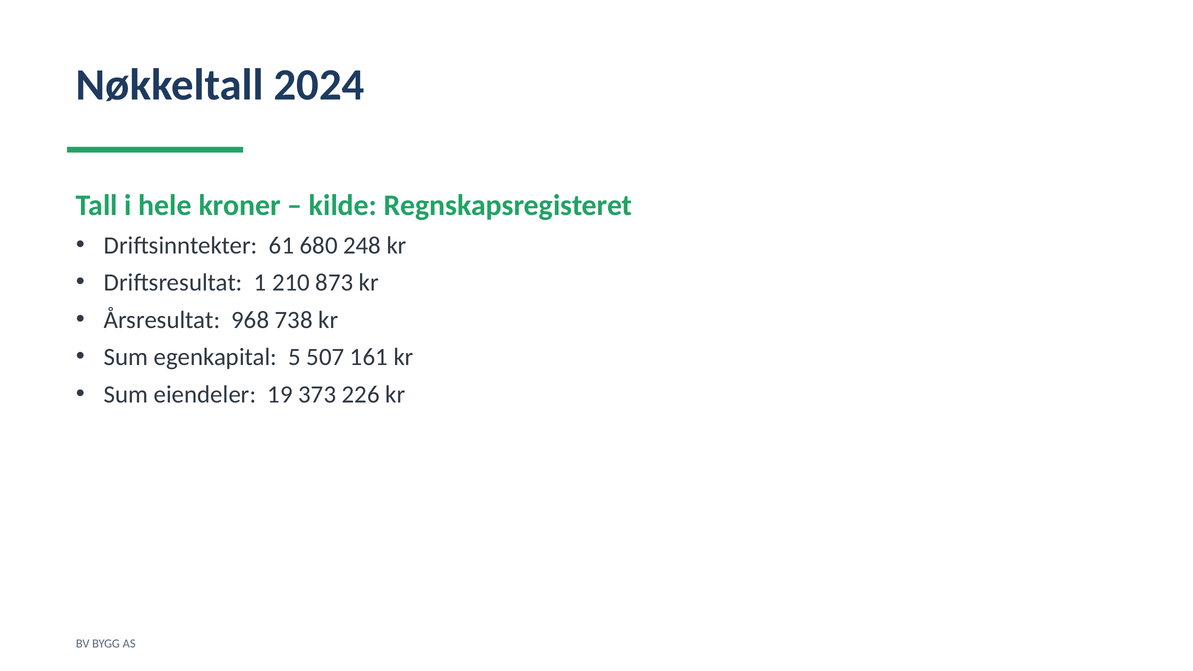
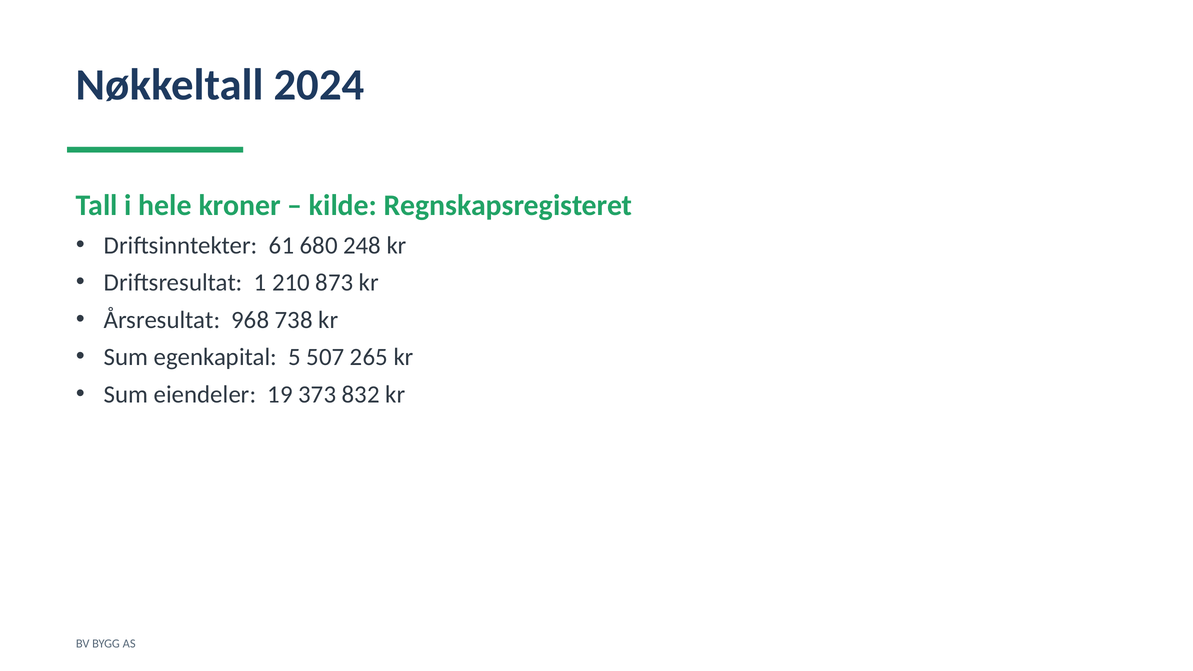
161: 161 -> 265 (369, 357)
226: 226 -> 832 (361, 395)
